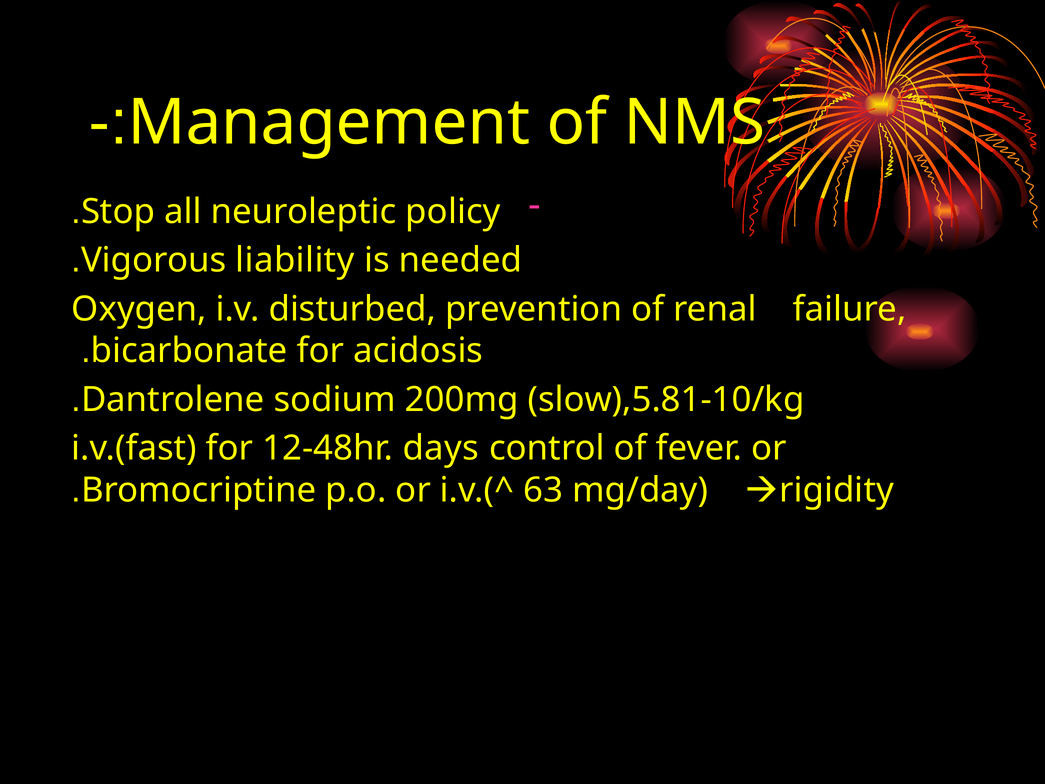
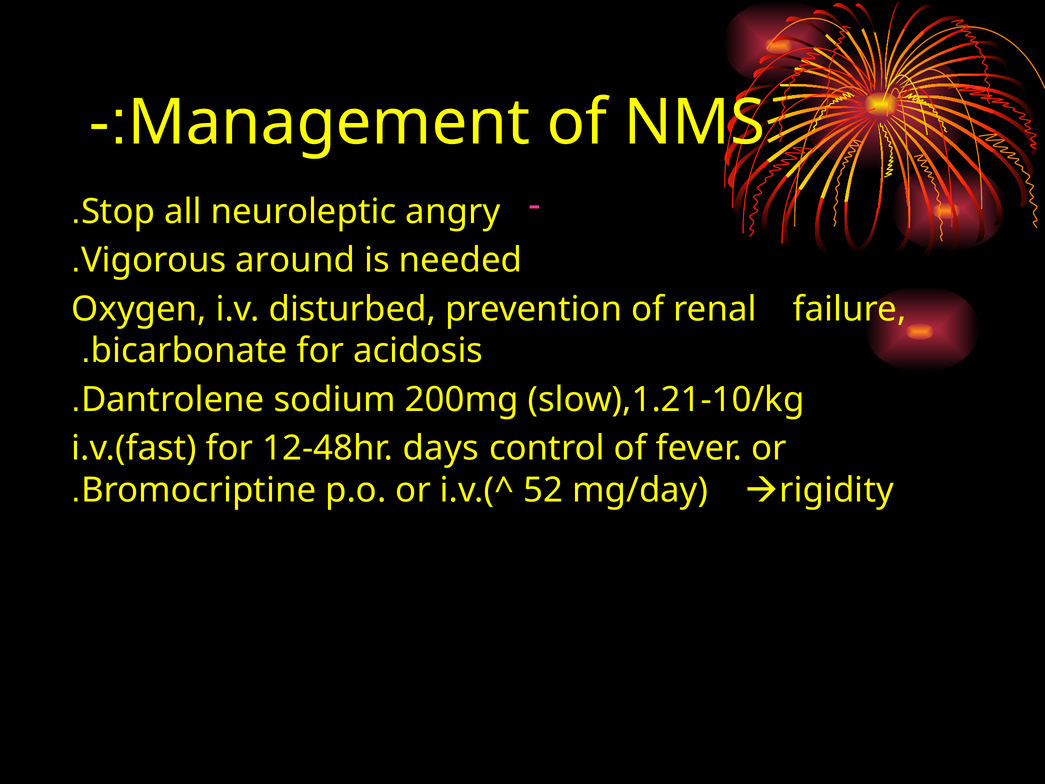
policy: policy -> angry (453, 211)
liability: liability -> around (295, 260)
slow),5.81-10/kg: slow),5.81-10/kg -> slow),1.21-10/kg (666, 400)
63: 63 -> 52 (543, 490)
